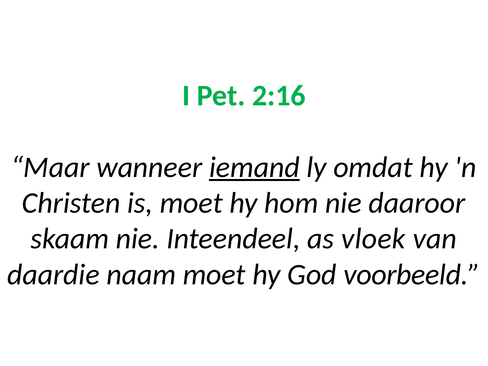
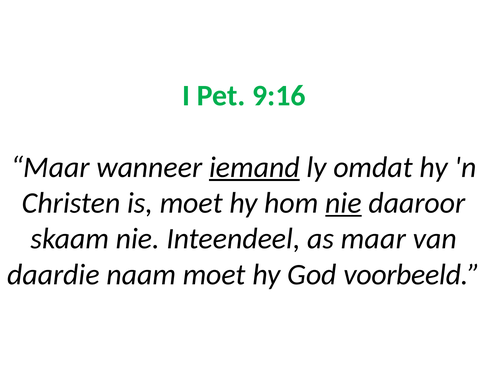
2:16: 2:16 -> 9:16 (279, 96)
nie underline: none -> present (343, 203)
as vloek: vloek -> maar (373, 239)
